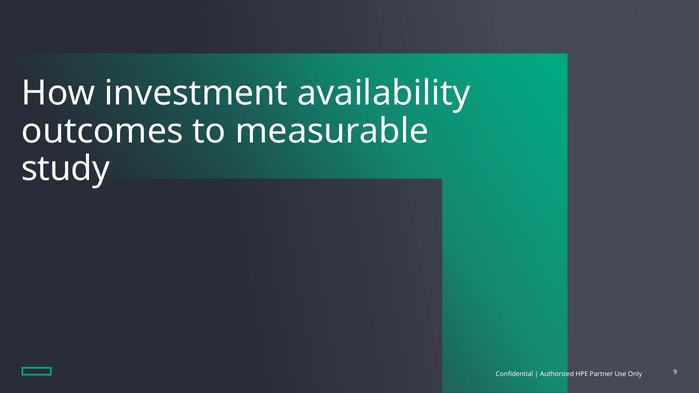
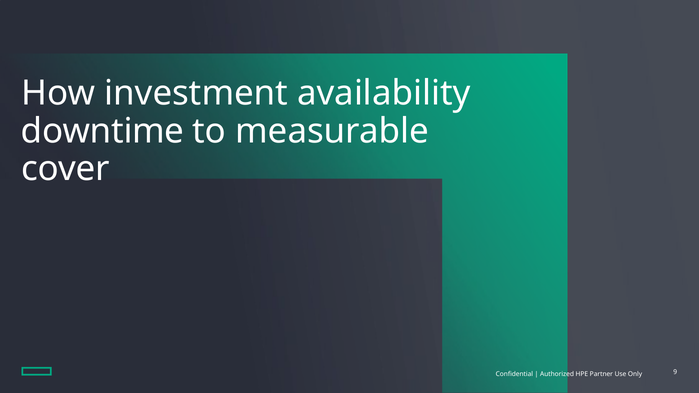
outcomes: outcomes -> downtime (103, 131)
study: study -> cover (65, 169)
